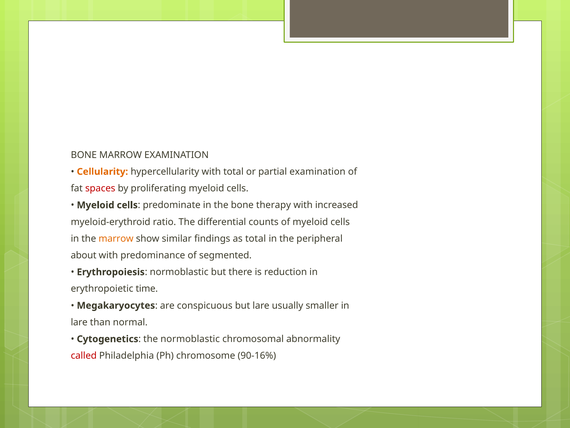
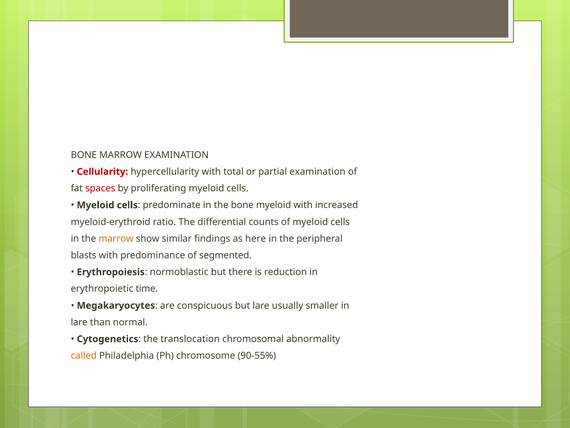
Cellularity colour: orange -> red (102, 171)
bone therapy: therapy -> myeloid (274, 205)
as total: total -> here (256, 238)
about: about -> blasts (84, 255)
the normoblastic: normoblastic -> translocation (190, 339)
called colour: red -> orange (84, 355)
90-16%: 90-16% -> 90-55% (257, 355)
